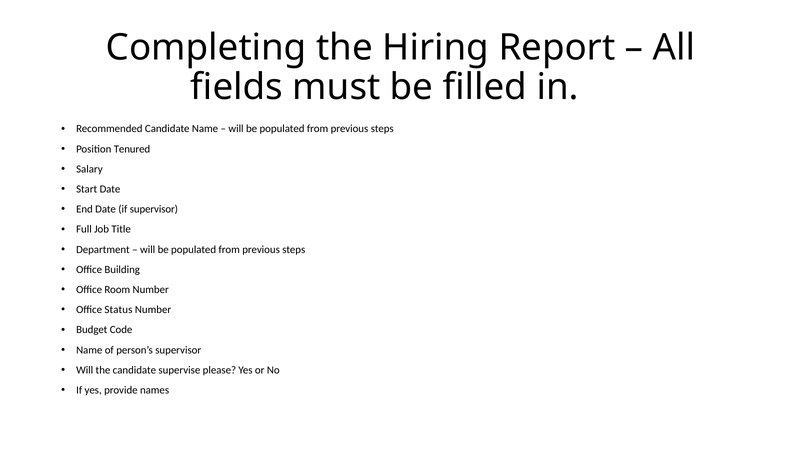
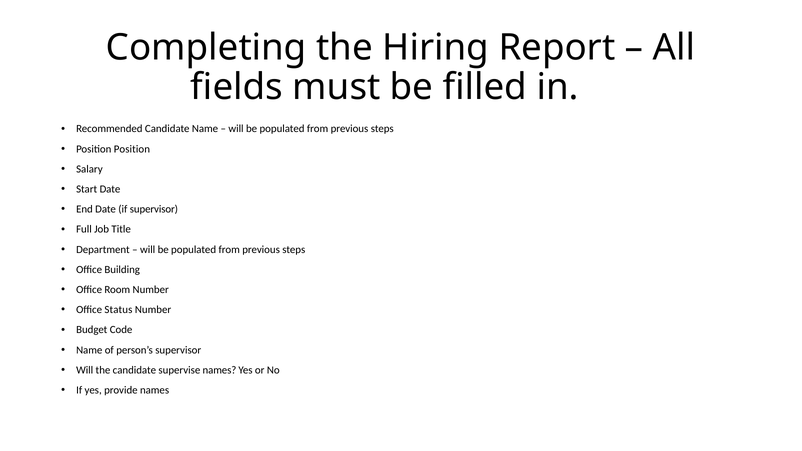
Position Tenured: Tenured -> Position (132, 149)
supervise please: please -> names (219, 370)
